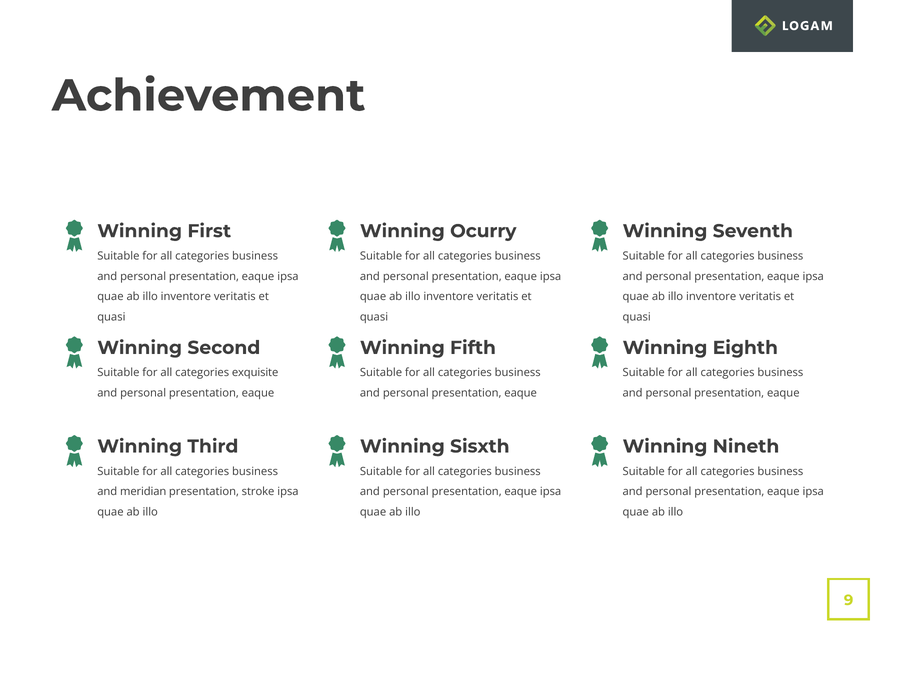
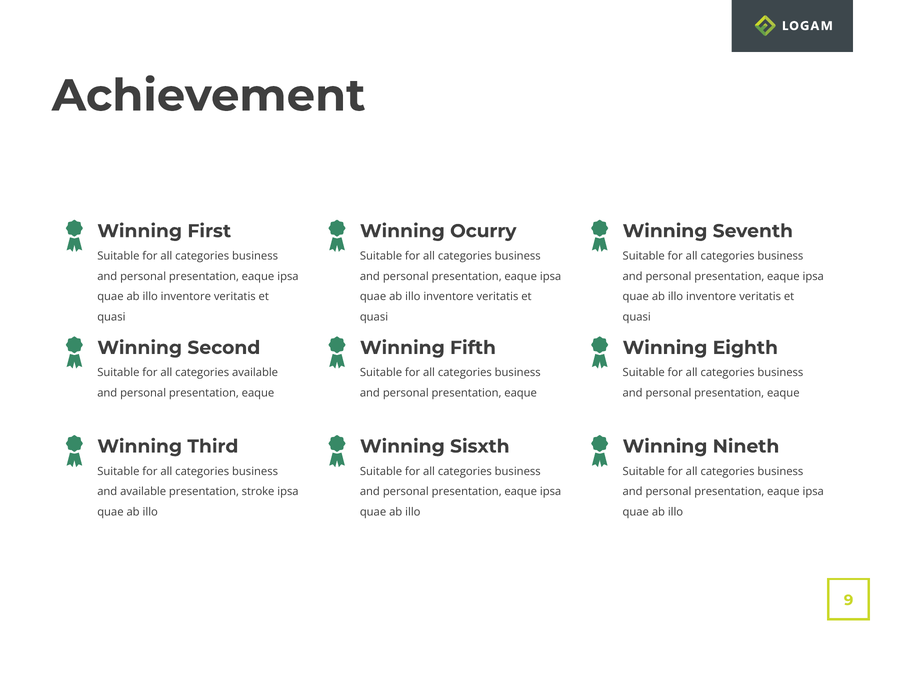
categories exquisite: exquisite -> available (255, 373)
and meridian: meridian -> available (143, 492)
